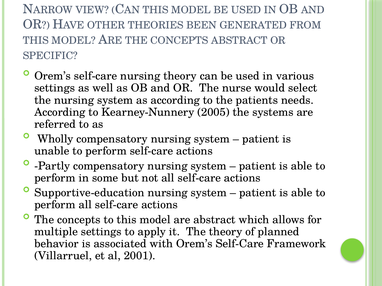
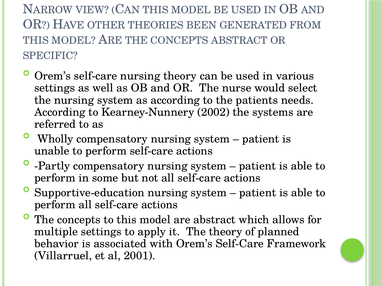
2005: 2005 -> 2002 (213, 112)
